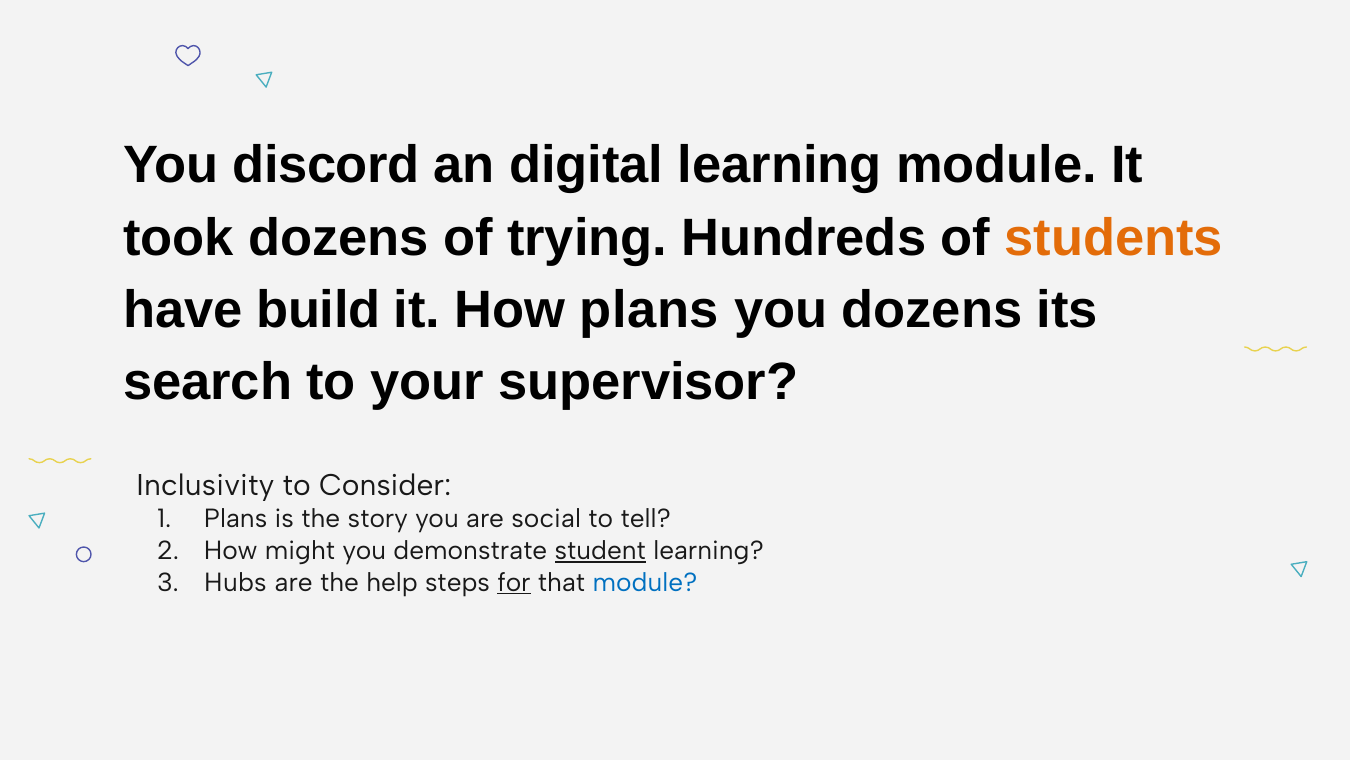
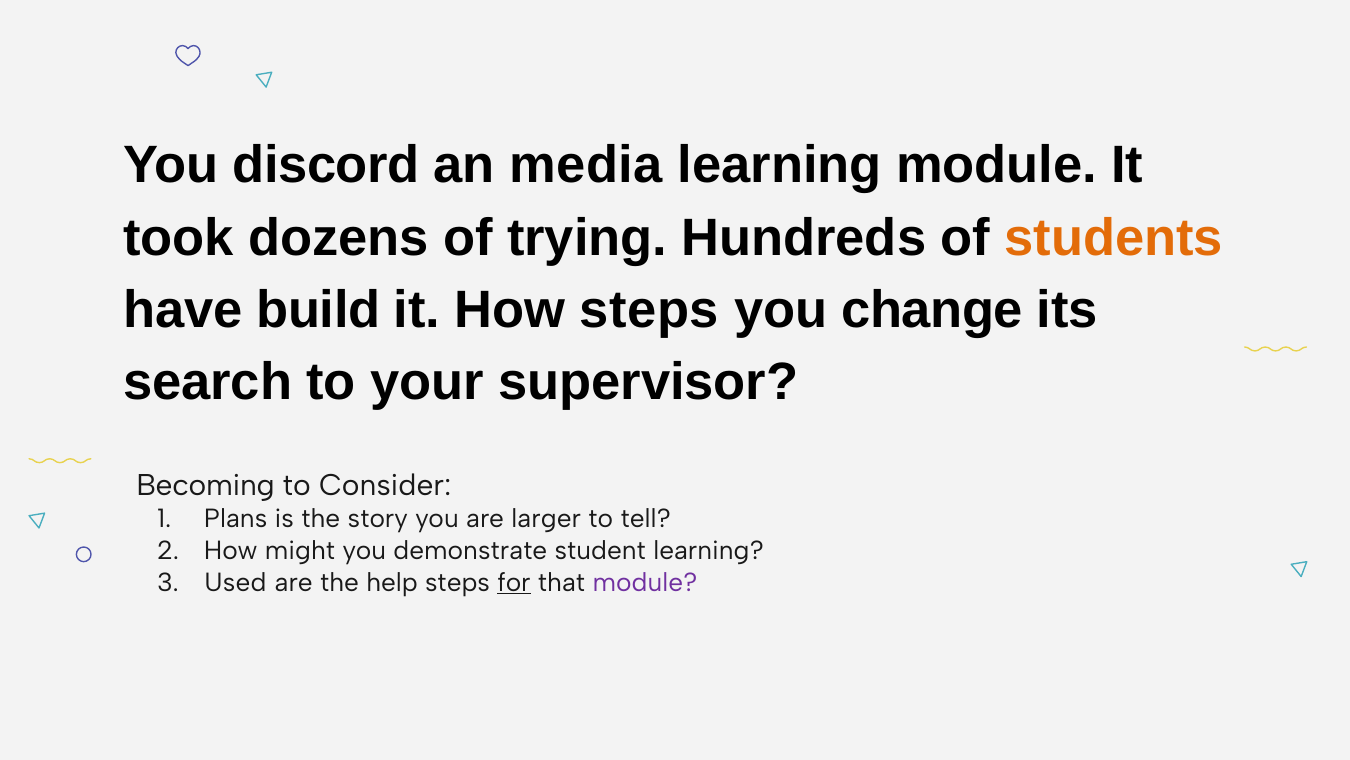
digital: digital -> media (586, 165)
How plans: plans -> steps (649, 310)
you dozens: dozens -> change (932, 310)
Inclusivity: Inclusivity -> Becoming (206, 485)
social: social -> larger (546, 519)
student underline: present -> none (600, 550)
Hubs: Hubs -> Used (235, 582)
module colour: blue -> purple (645, 582)
